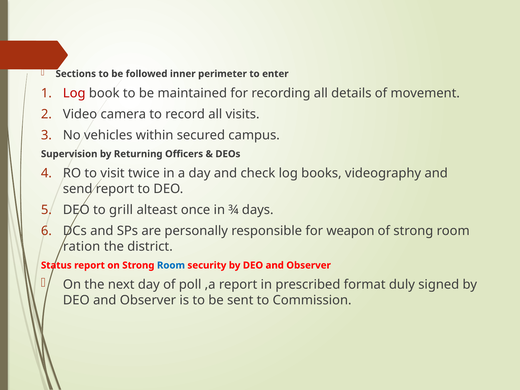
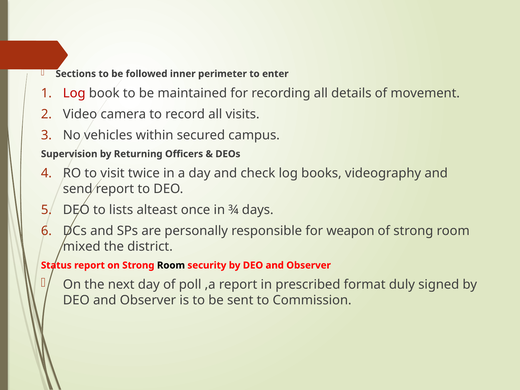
grill: grill -> lists (121, 210)
ration: ration -> mixed (82, 247)
Room colour: blue -> black (171, 265)
